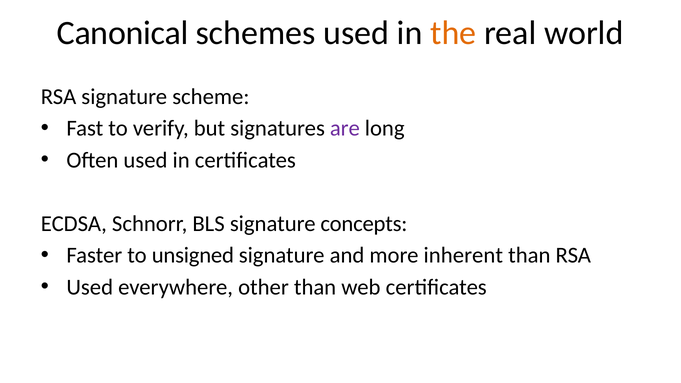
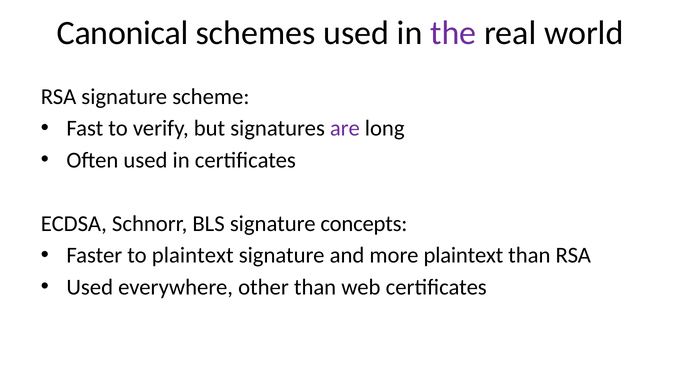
the colour: orange -> purple (453, 33)
to unsigned: unsigned -> plaintext (193, 255)
more inherent: inherent -> plaintext (463, 255)
